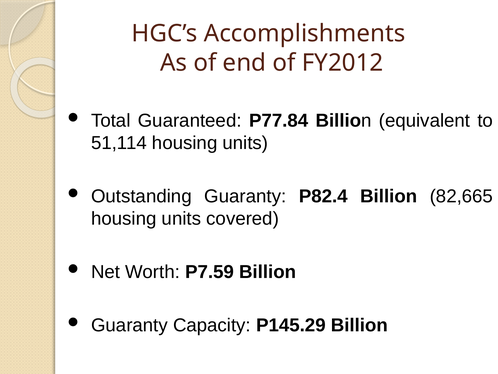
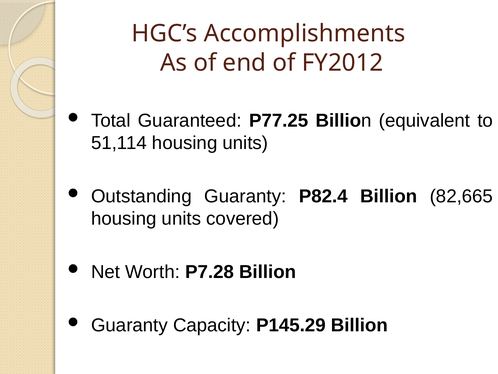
P77.84: P77.84 -> P77.25 (279, 120)
P7.59: P7.59 -> P7.28 (209, 272)
